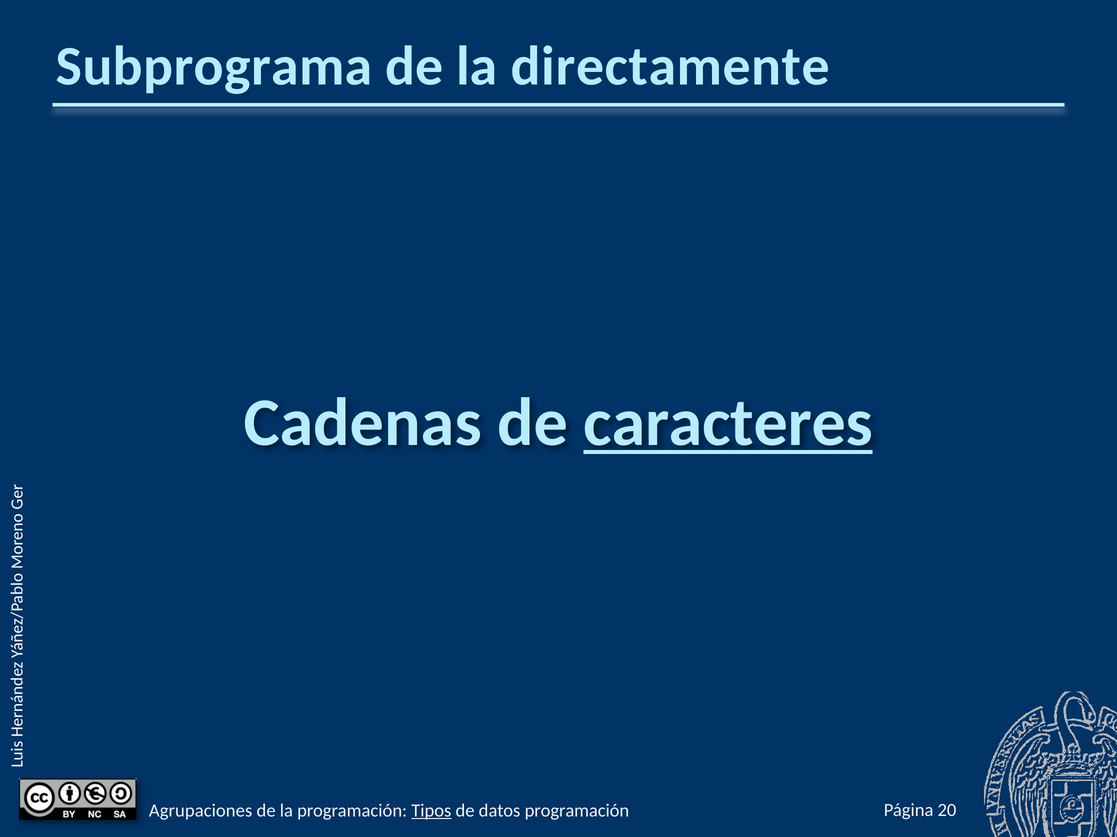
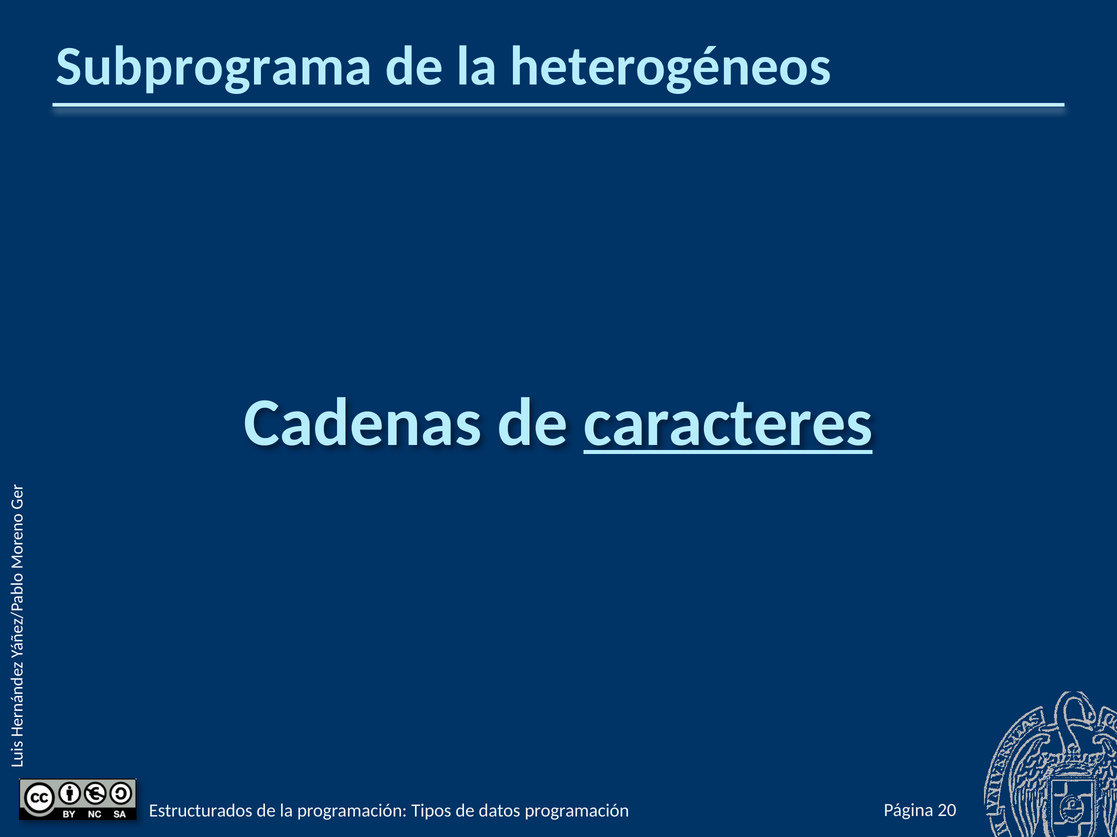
directamente: directamente -> heterogéneos (671, 66)
Agrupaciones: Agrupaciones -> Estructurados (201, 811)
Tipos underline: present -> none (431, 811)
